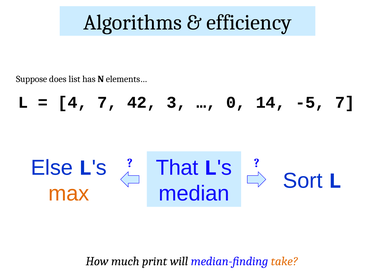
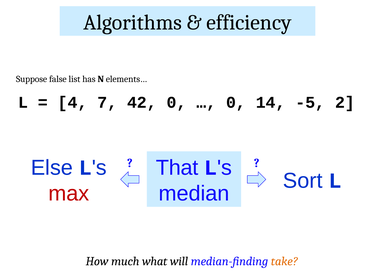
does: does -> false (58, 79)
42 3: 3 -> 0 (177, 103)
-5 7: 7 -> 2 (345, 103)
max colour: orange -> red (69, 194)
print: print -> what (155, 262)
